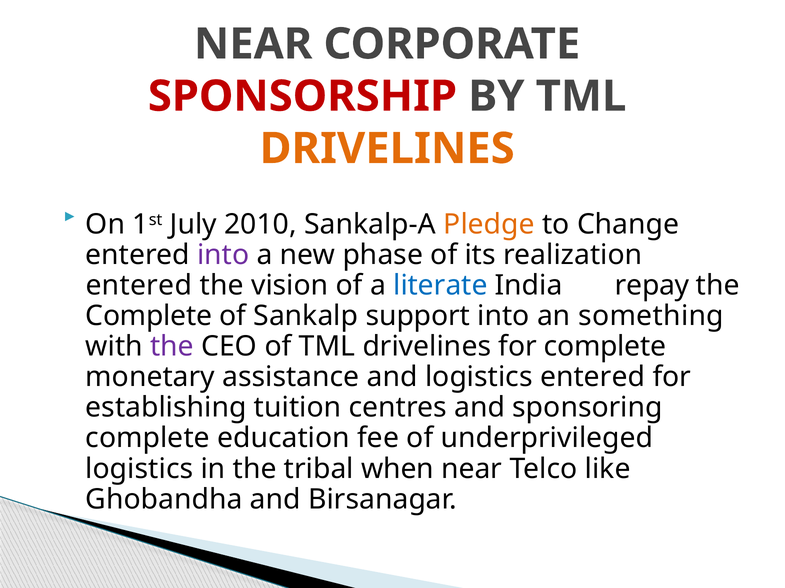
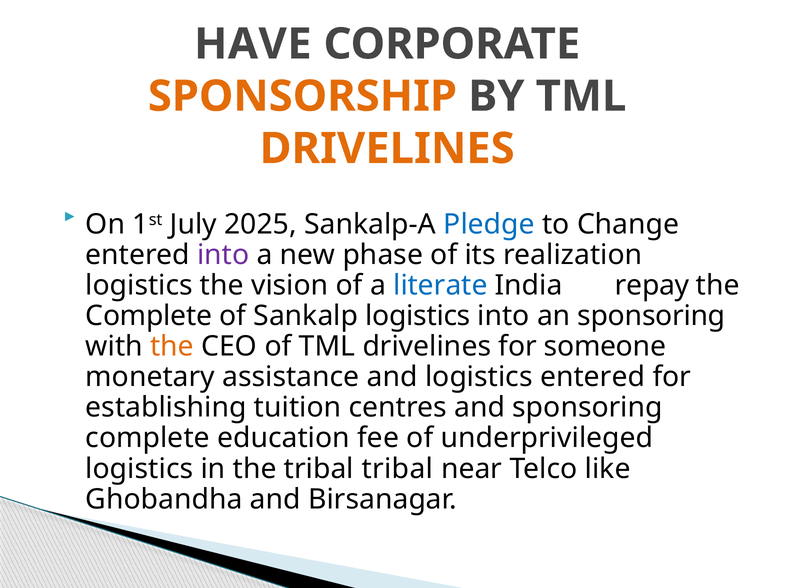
NEAR: NEAR -> HAVE (253, 44)
SPONSORSHIP colour: red -> orange (302, 96)
2010: 2010 -> 2025 (260, 225)
Pledge colour: orange -> blue (489, 225)
entered: entered -> logistics (139, 286)
Sankalp support: support -> logistics (418, 316)
an something: something -> sponsoring (651, 316)
the colour: purple -> orange (172, 347)
for complete: complete -> someone (605, 347)
tribal when: when -> tribal (397, 469)
